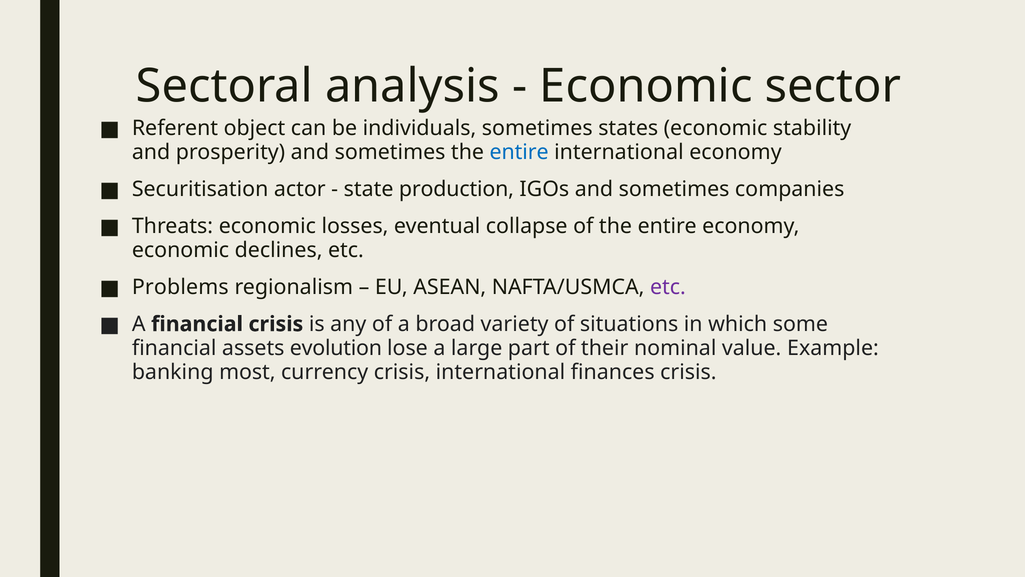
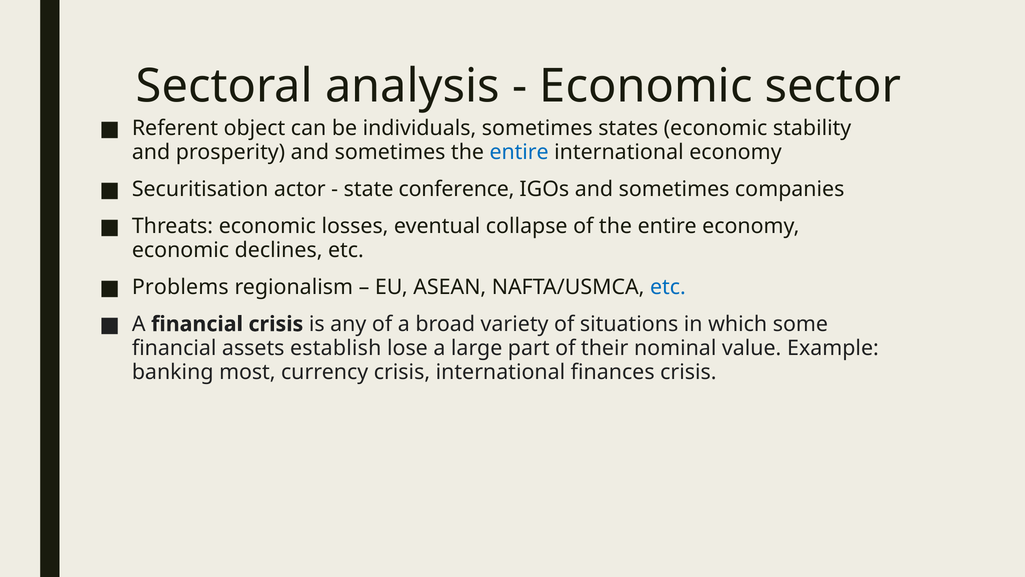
production: production -> conference (456, 189)
etc colour: purple -> blue (668, 287)
evolution: evolution -> establish (336, 348)
